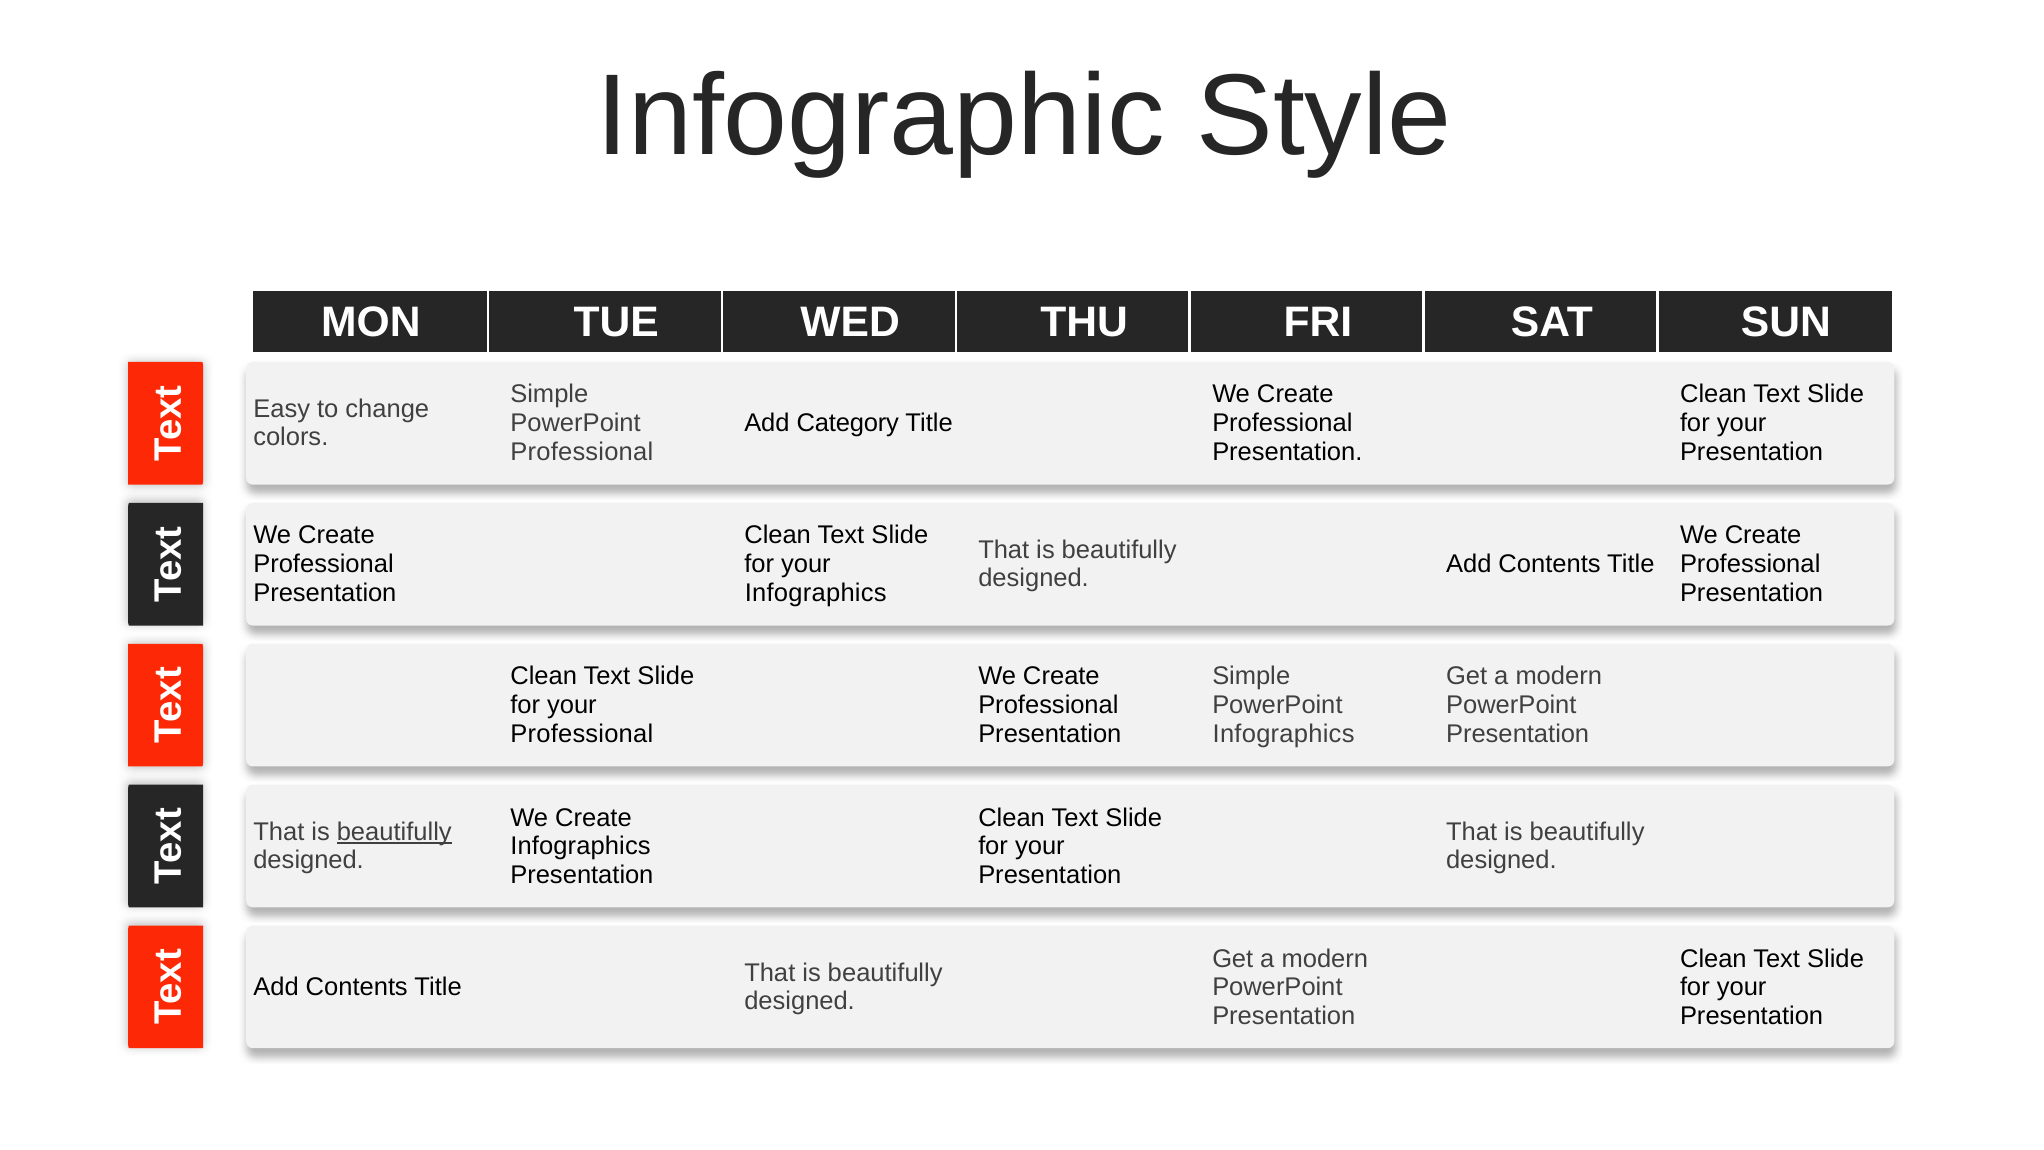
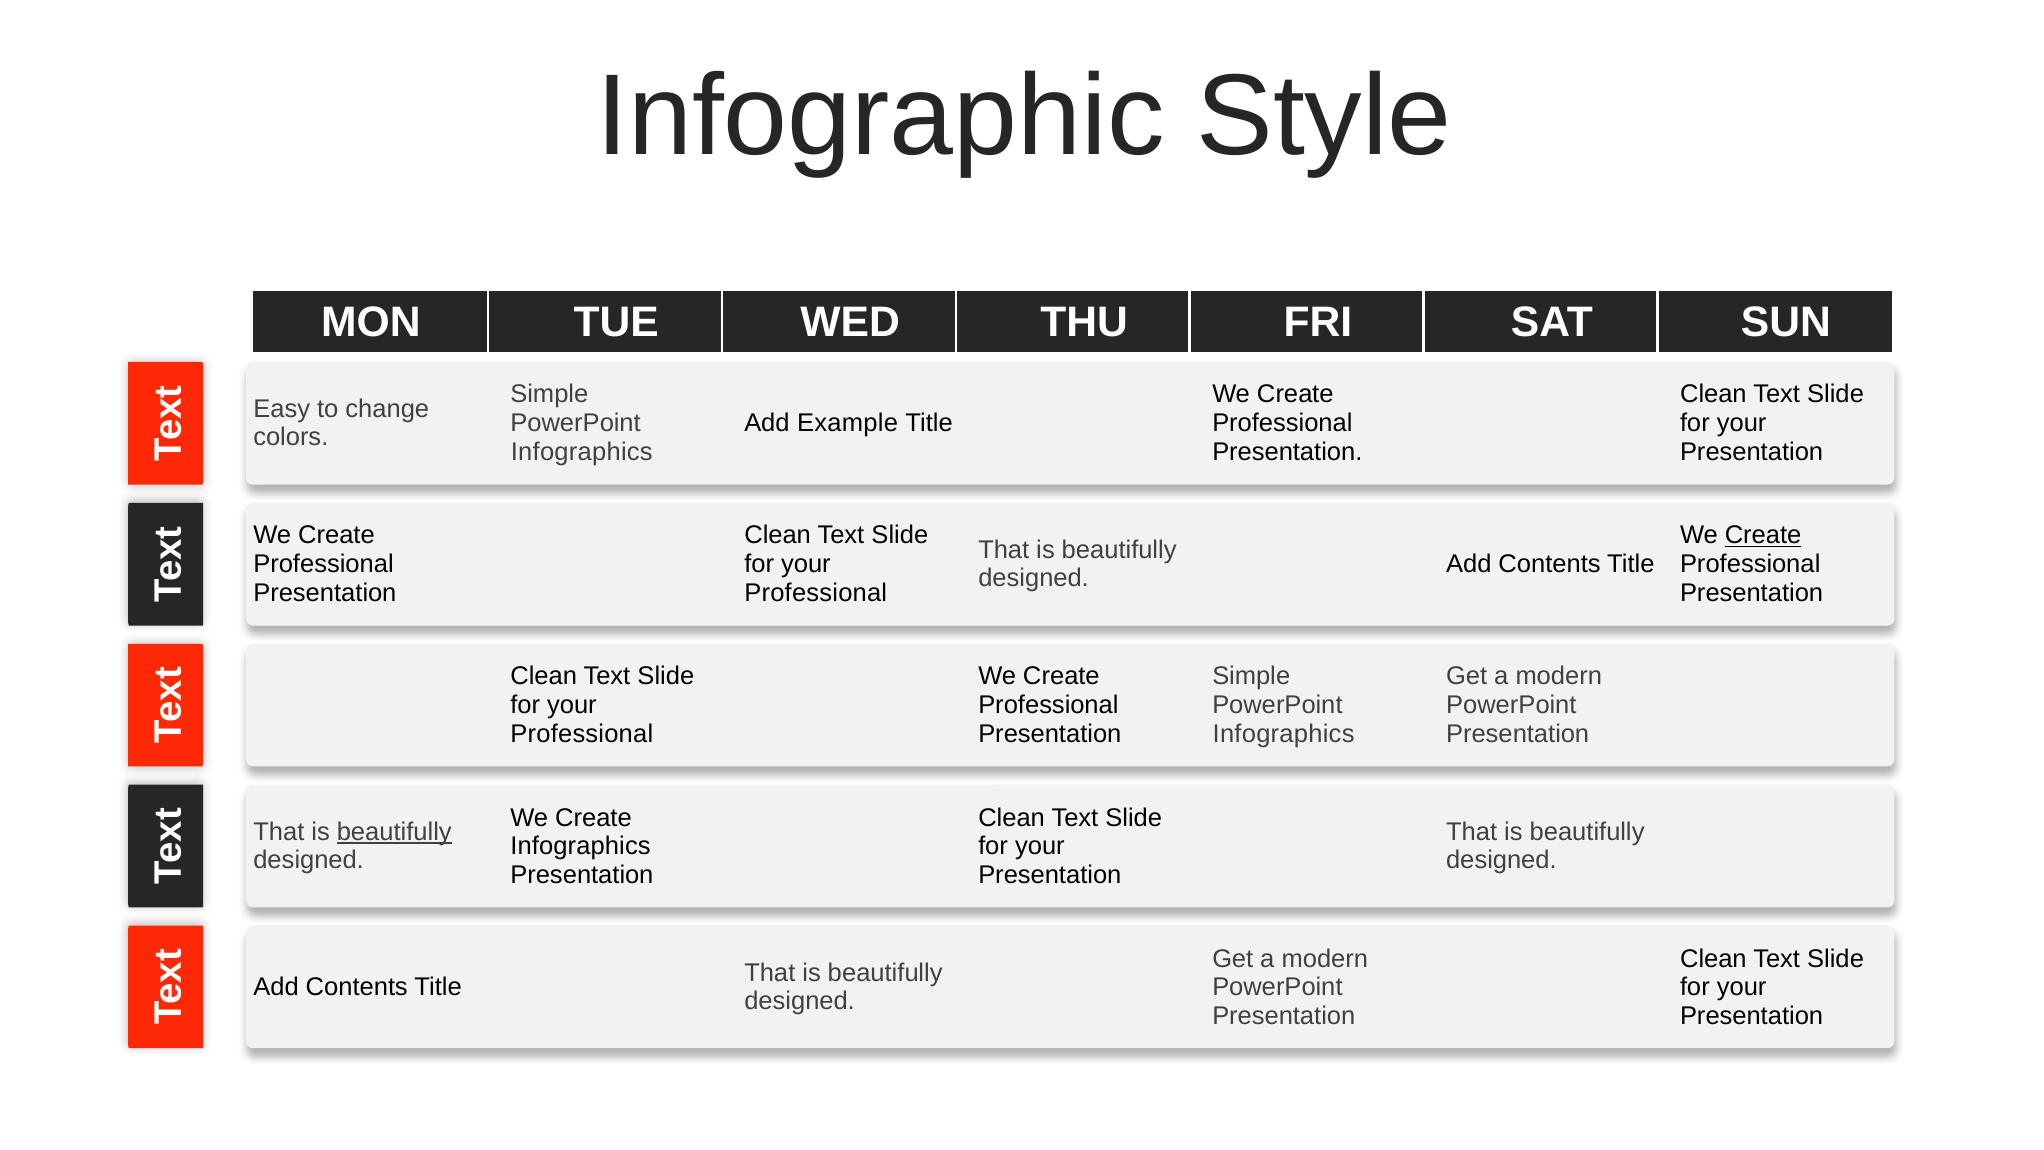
Category: Category -> Example (848, 423)
Professional: Professional -> Infographics (582, 452)
Create underline: none -> present (1763, 535)
Infographics: Infographics -> Professional (816, 593)
